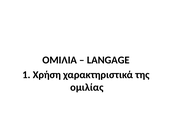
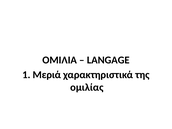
Χρήση: Χρήση -> Μεριά (47, 75)
